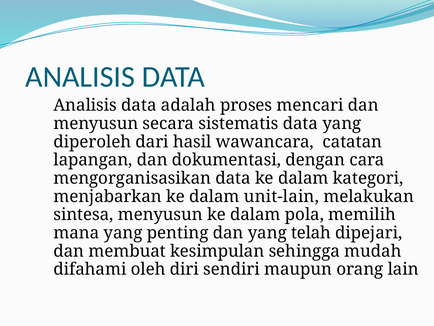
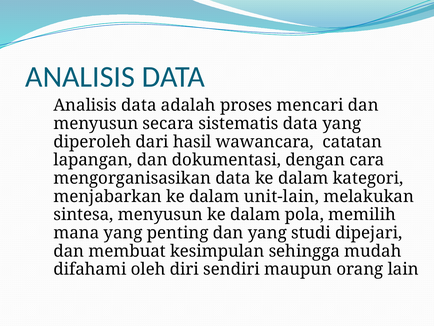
telah: telah -> studi (311, 233)
